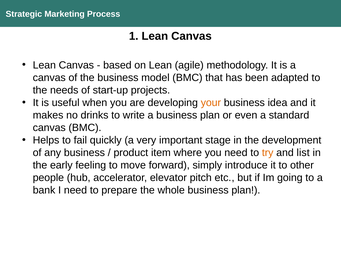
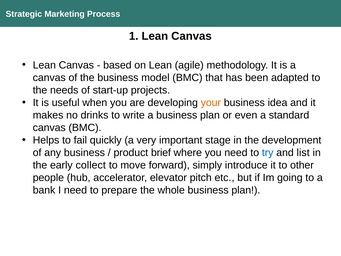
item: item -> brief (161, 153)
try colour: orange -> blue (268, 153)
feeling: feeling -> collect (91, 165)
